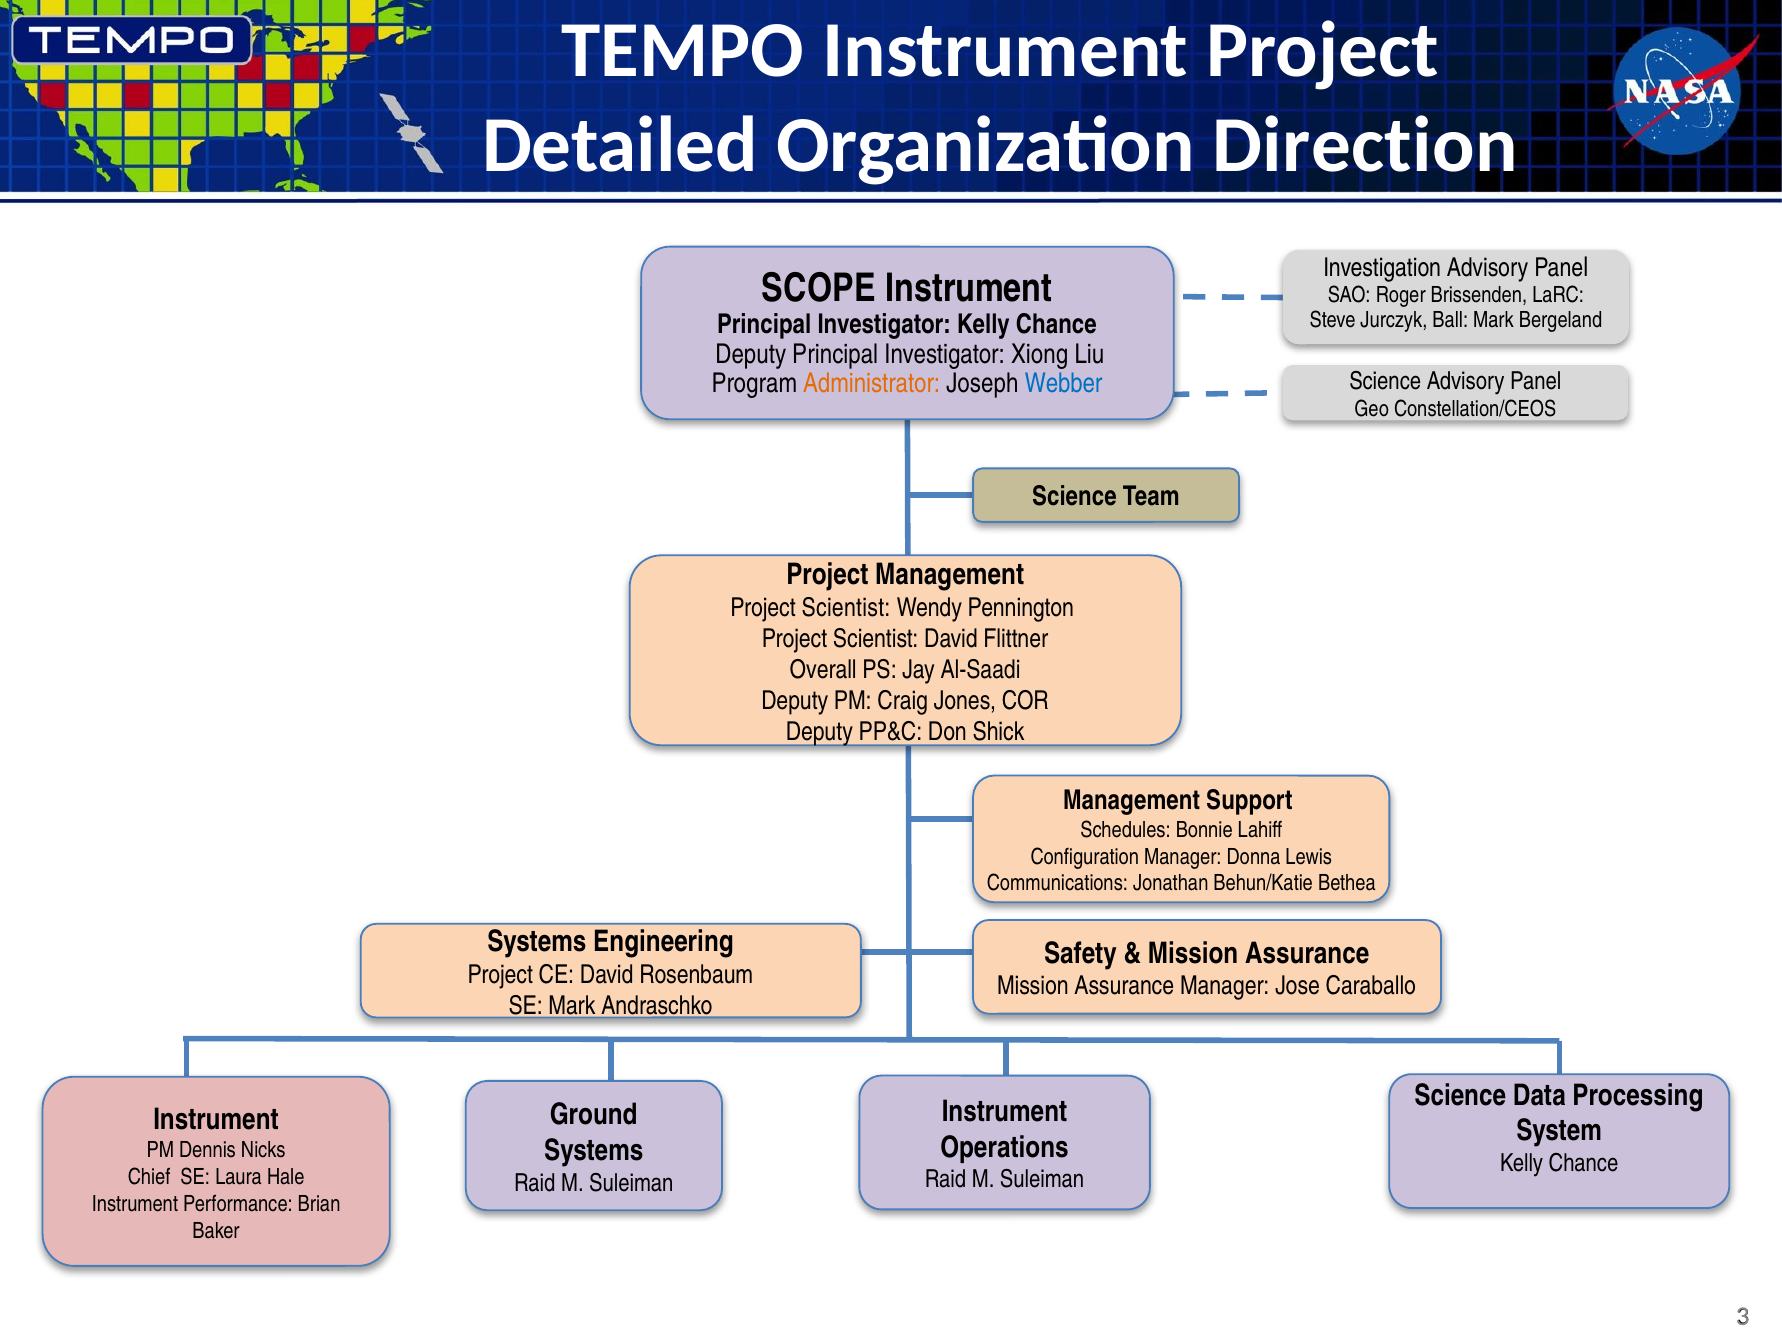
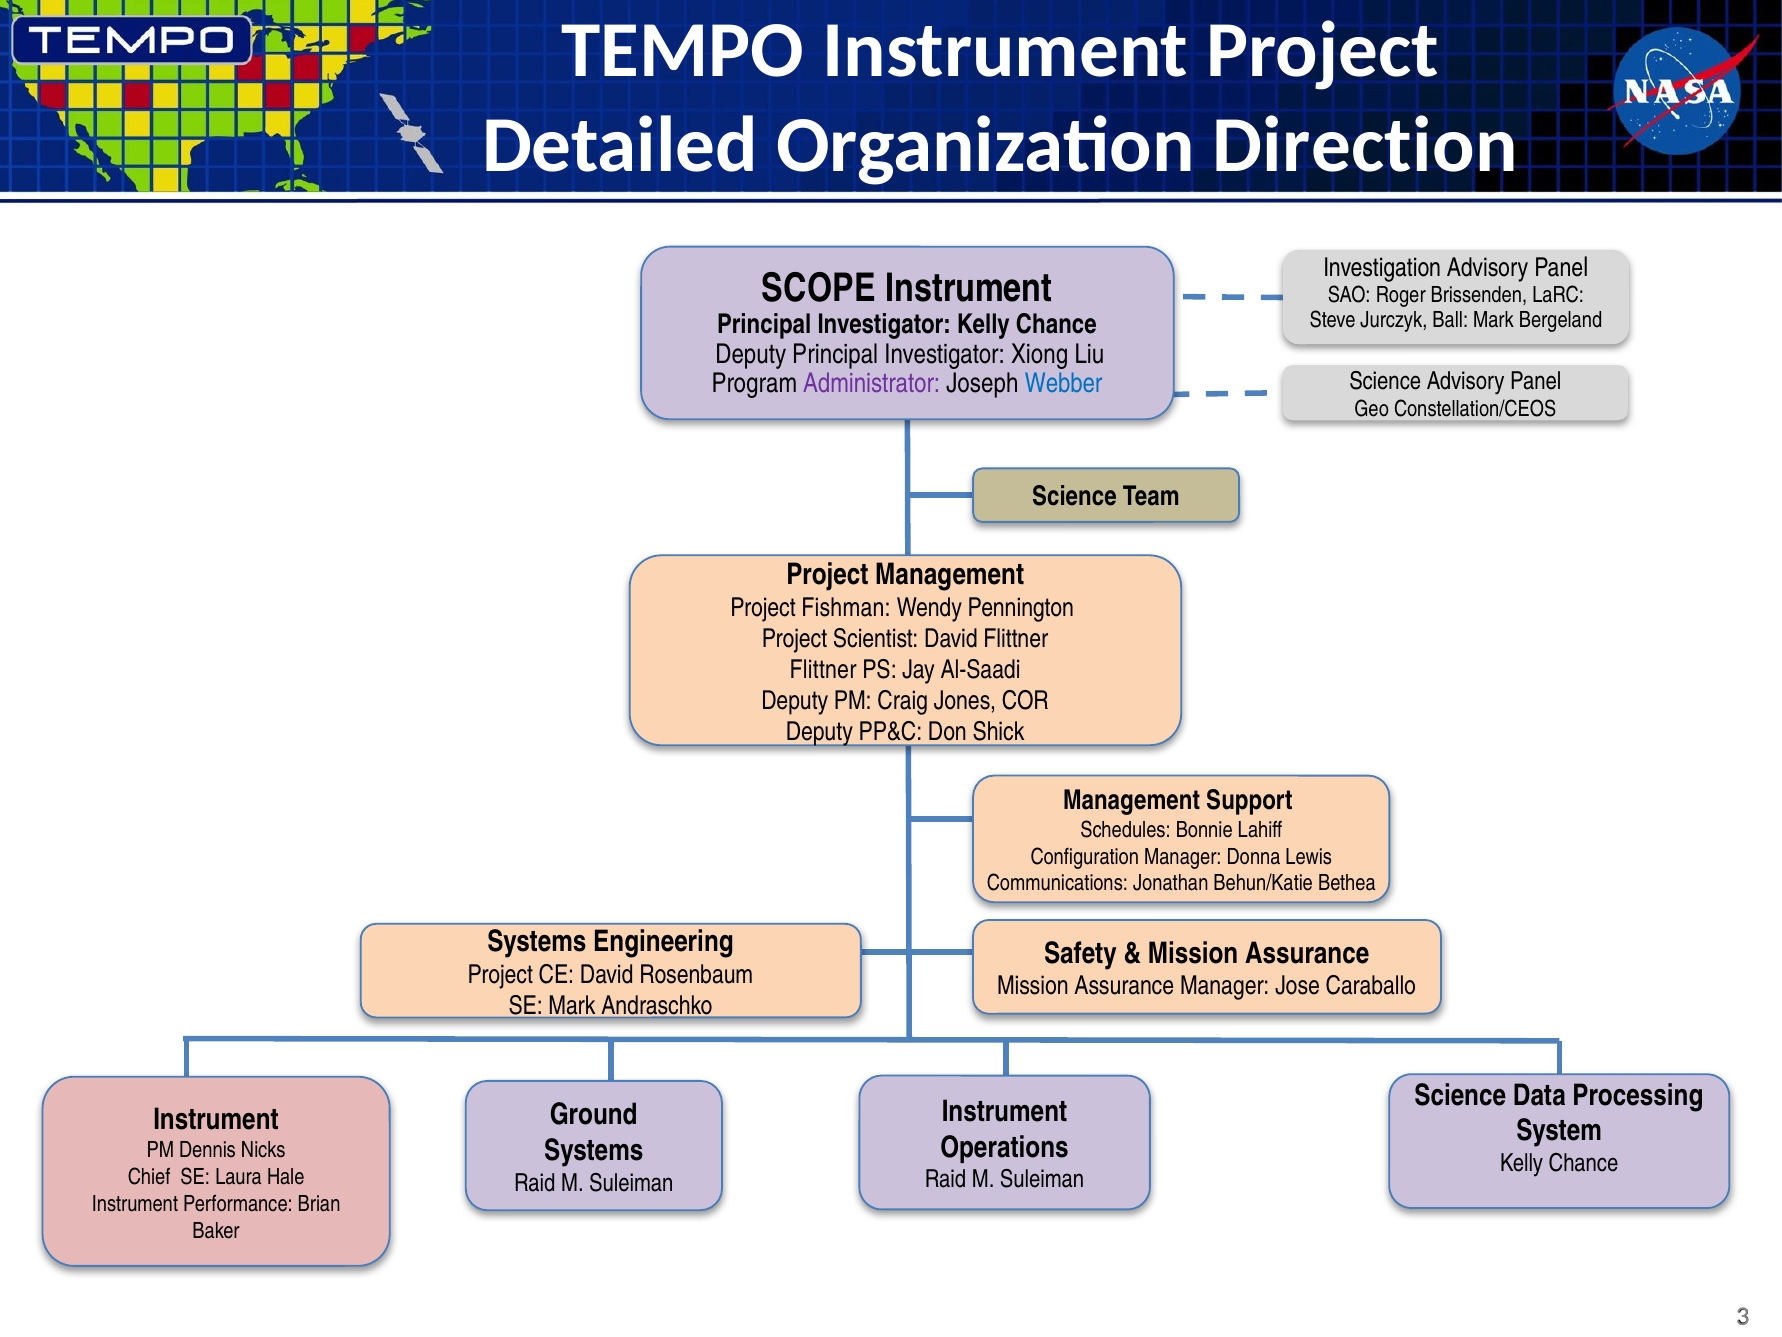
Administrator colour: orange -> purple (872, 383)
Scientist: Scientist -> Fishman (846, 607)
Overall: Overall -> Flittner (823, 670)
